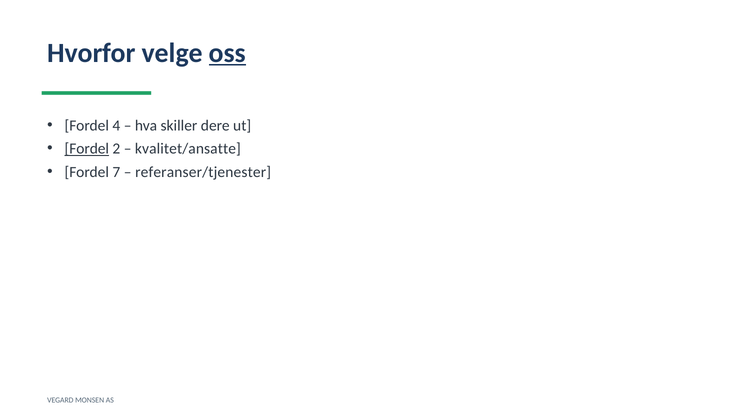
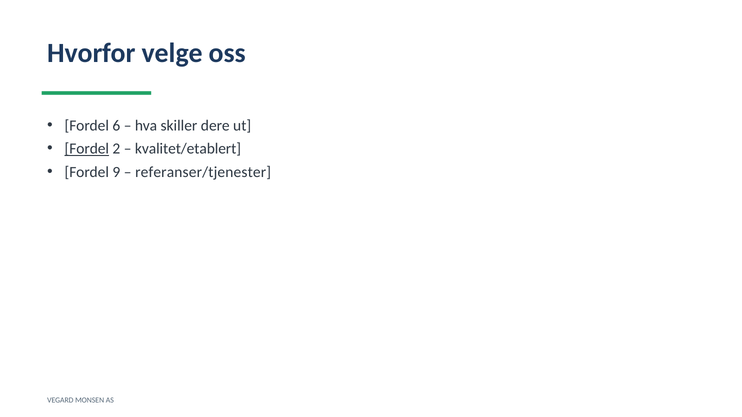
oss underline: present -> none (227, 53)
4: 4 -> 6 (116, 126)
kvalitet/ansatte: kvalitet/ansatte -> kvalitet/etablert (188, 149)
7: 7 -> 9 (116, 172)
